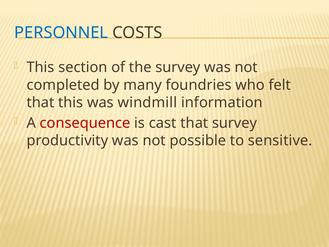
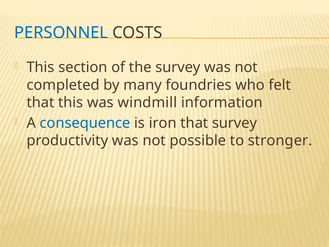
consequence colour: red -> blue (85, 123)
cast: cast -> iron (163, 123)
sensitive: sensitive -> stronger (280, 140)
